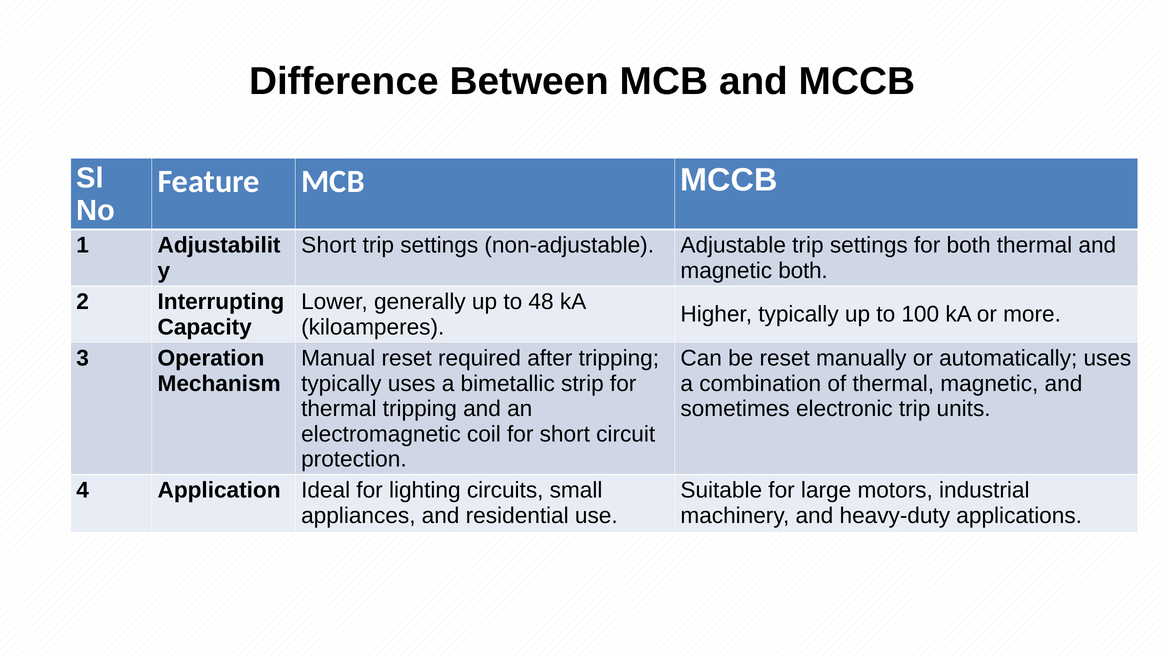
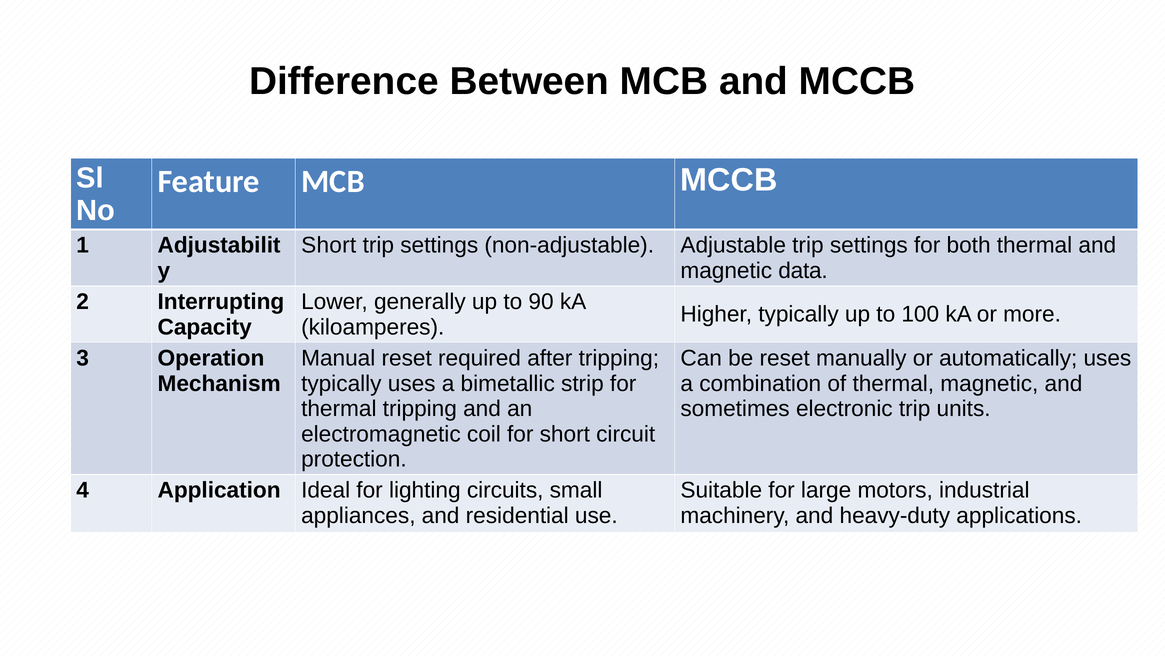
magnetic both: both -> data (803, 270)
48: 48 -> 90 (541, 302)
